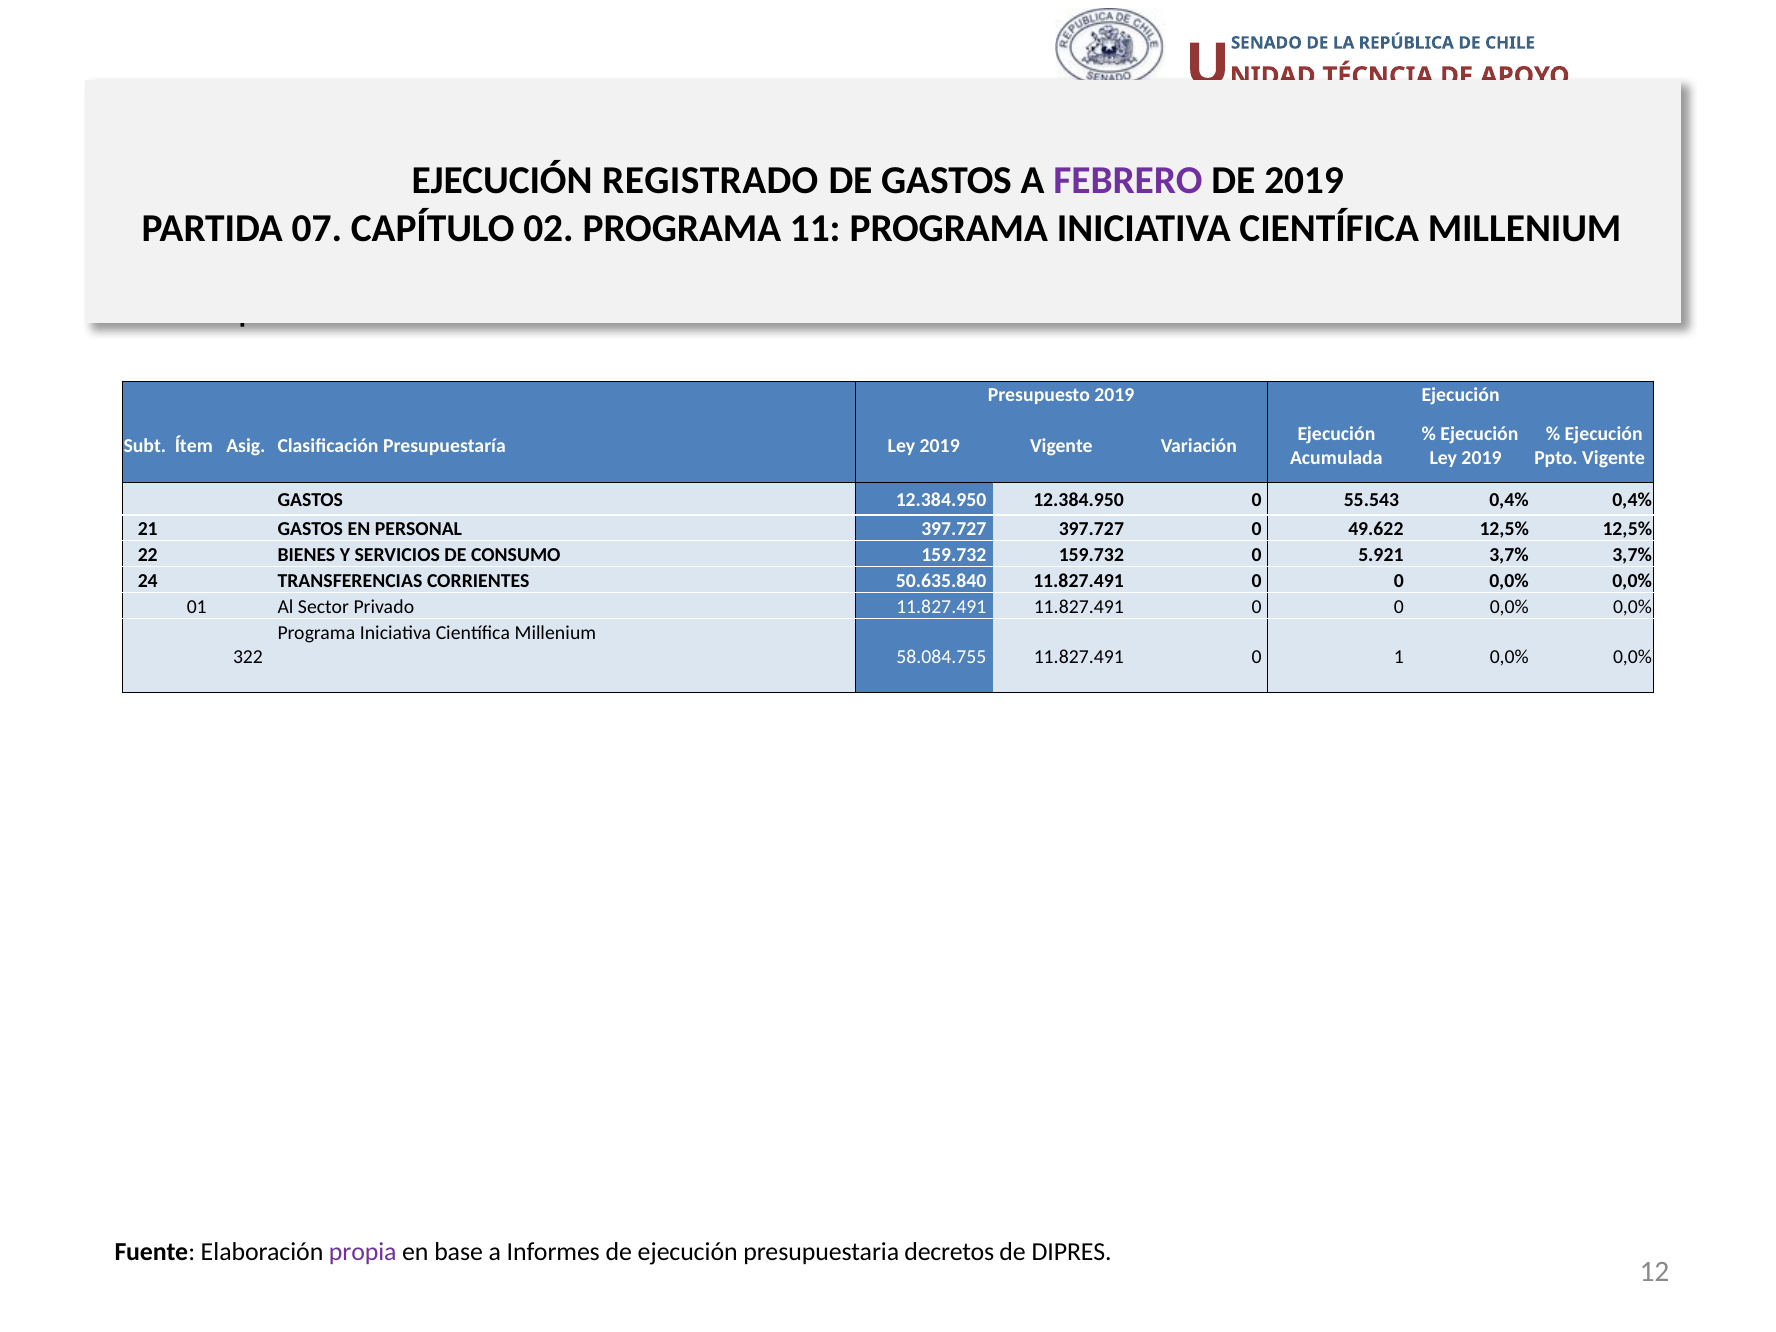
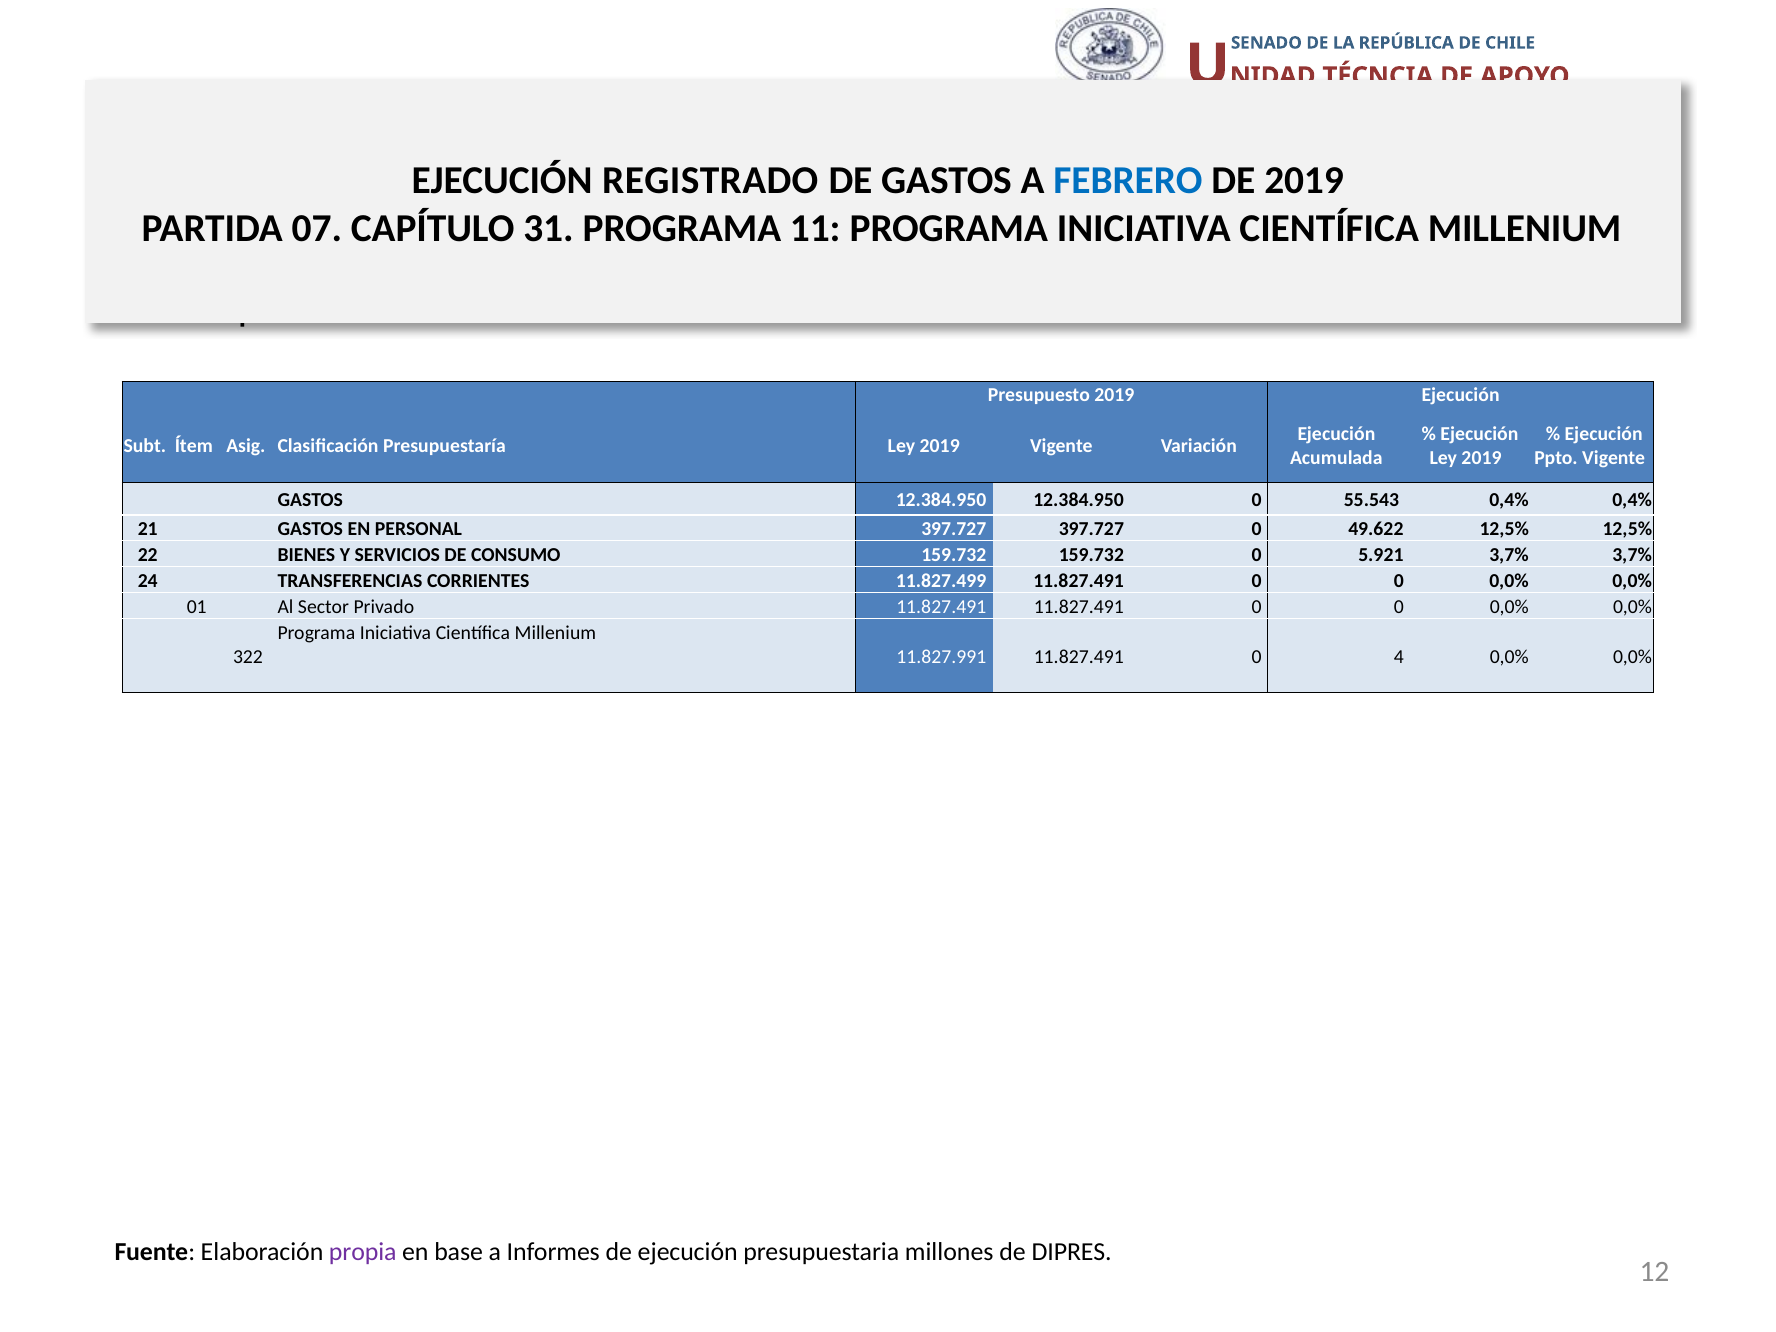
FEBRERO colour: purple -> blue (1128, 181)
02: 02 -> 31 (548, 228)
50.635.840: 50.635.840 -> 11.827.499 (941, 581)
58.084.755: 58.084.755 -> 11.827.991 (941, 657)
1: 1 -> 4 (1399, 657)
decretos: decretos -> millones (949, 1252)
